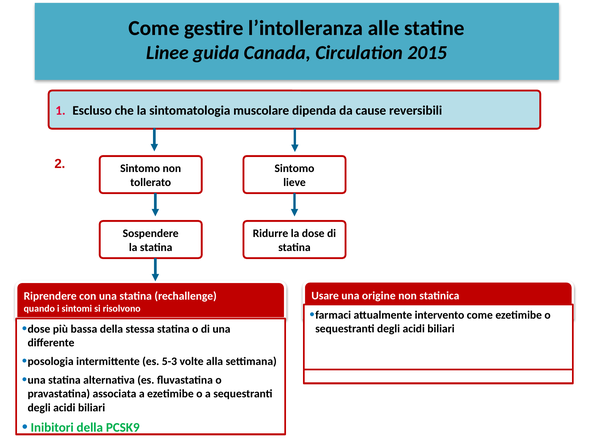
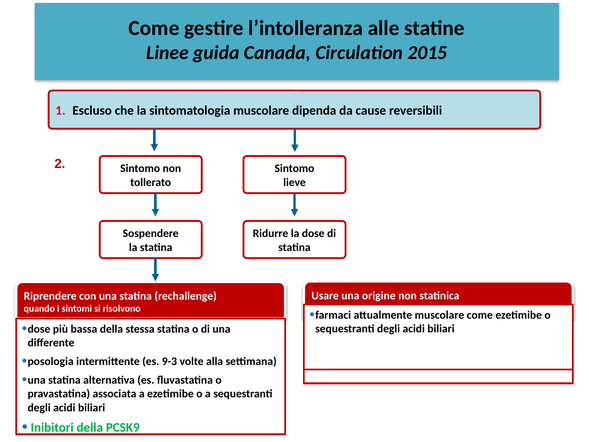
attualmente intervento: intervento -> muscolare (439, 315)
5-3: 5-3 -> 9-3 (169, 361)
